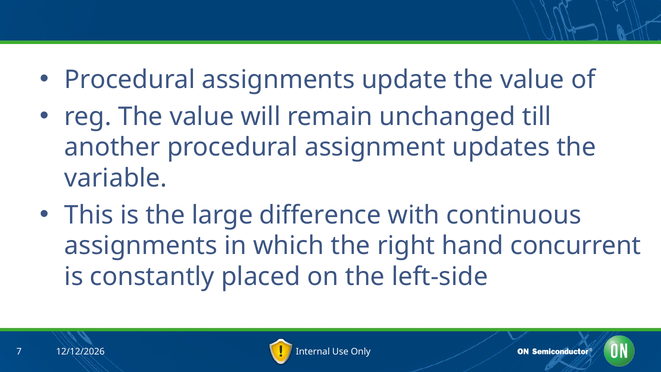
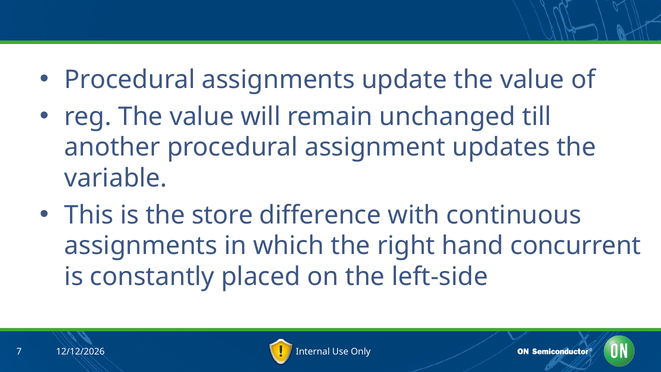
large: large -> store (223, 215)
